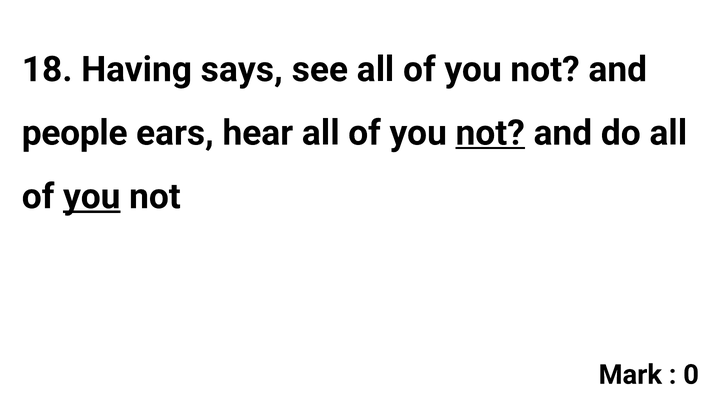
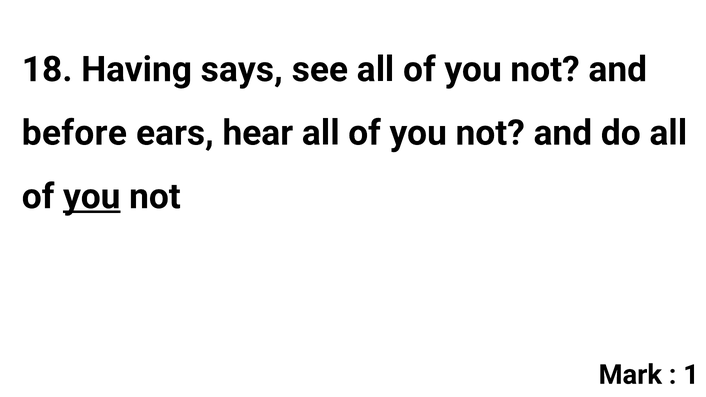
people: people -> before (74, 133)
not underline: present -> none (490, 133)
0: 0 -> 1 (691, 375)
